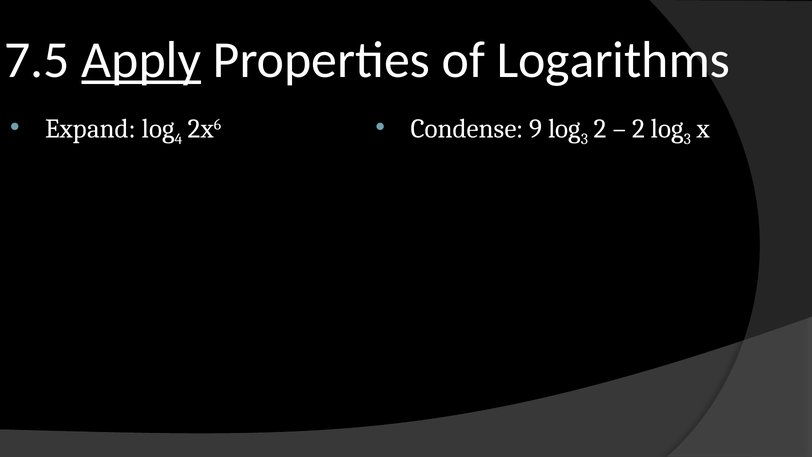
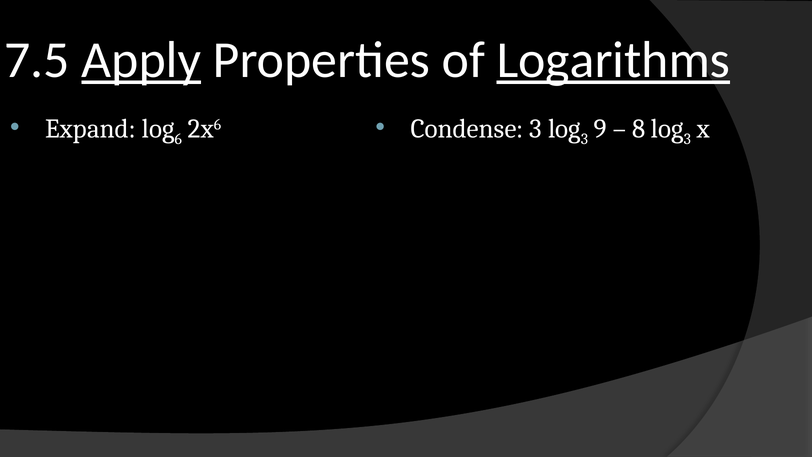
Logarithms underline: none -> present (613, 60)
4: 4 -> 6 (178, 139)
Condense 9: 9 -> 3 (536, 129)
2: 2 -> 9 (600, 129)
2: 2 -> 8 (639, 129)
